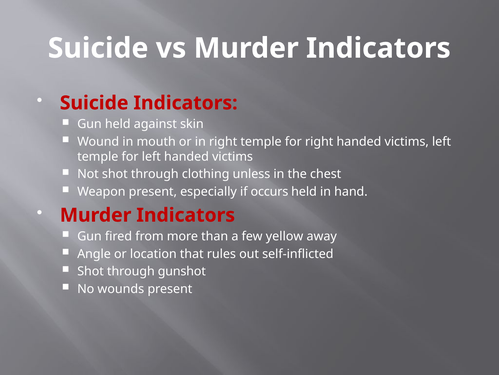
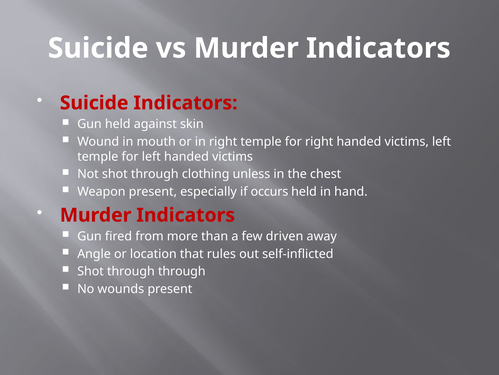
yellow: yellow -> driven (285, 236)
through gunshot: gunshot -> through (182, 271)
